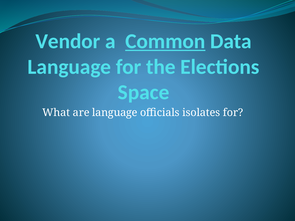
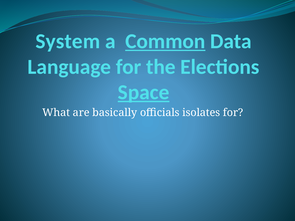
Vendor: Vendor -> System (68, 41)
Space underline: none -> present (144, 92)
are language: language -> basically (115, 113)
